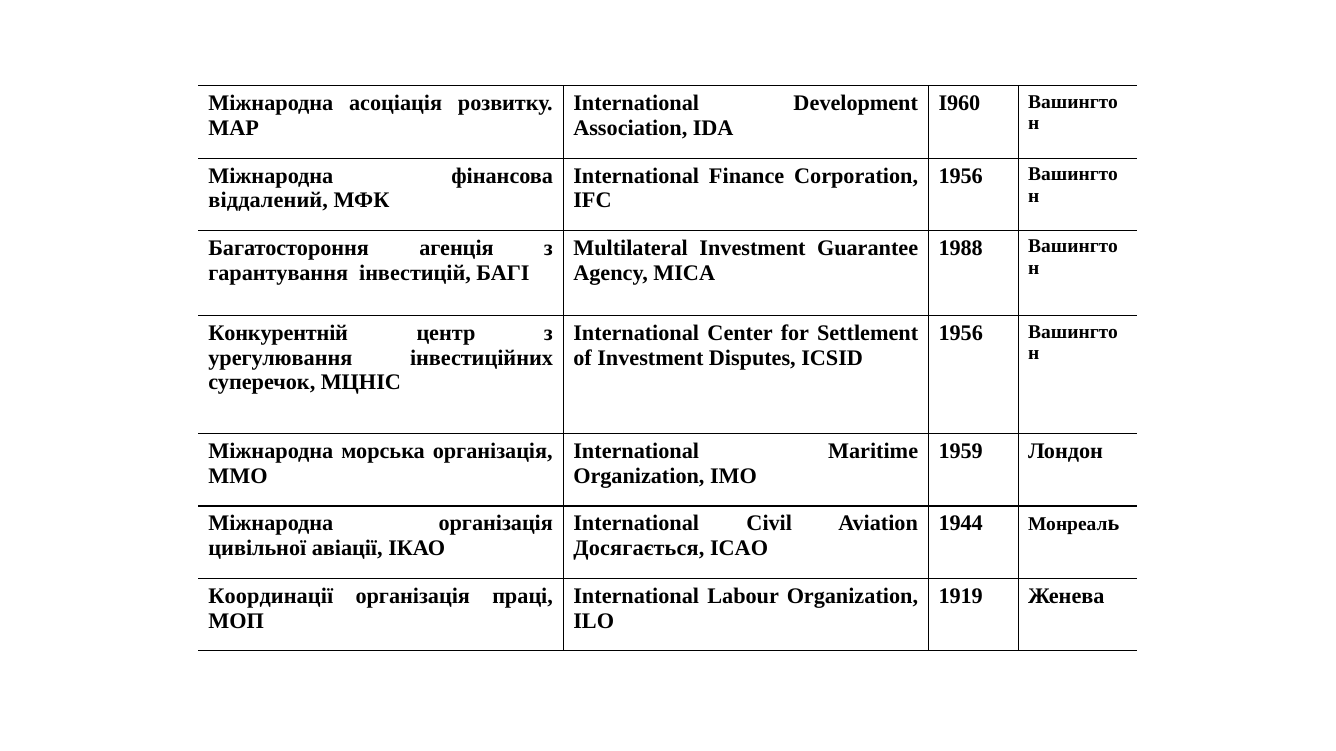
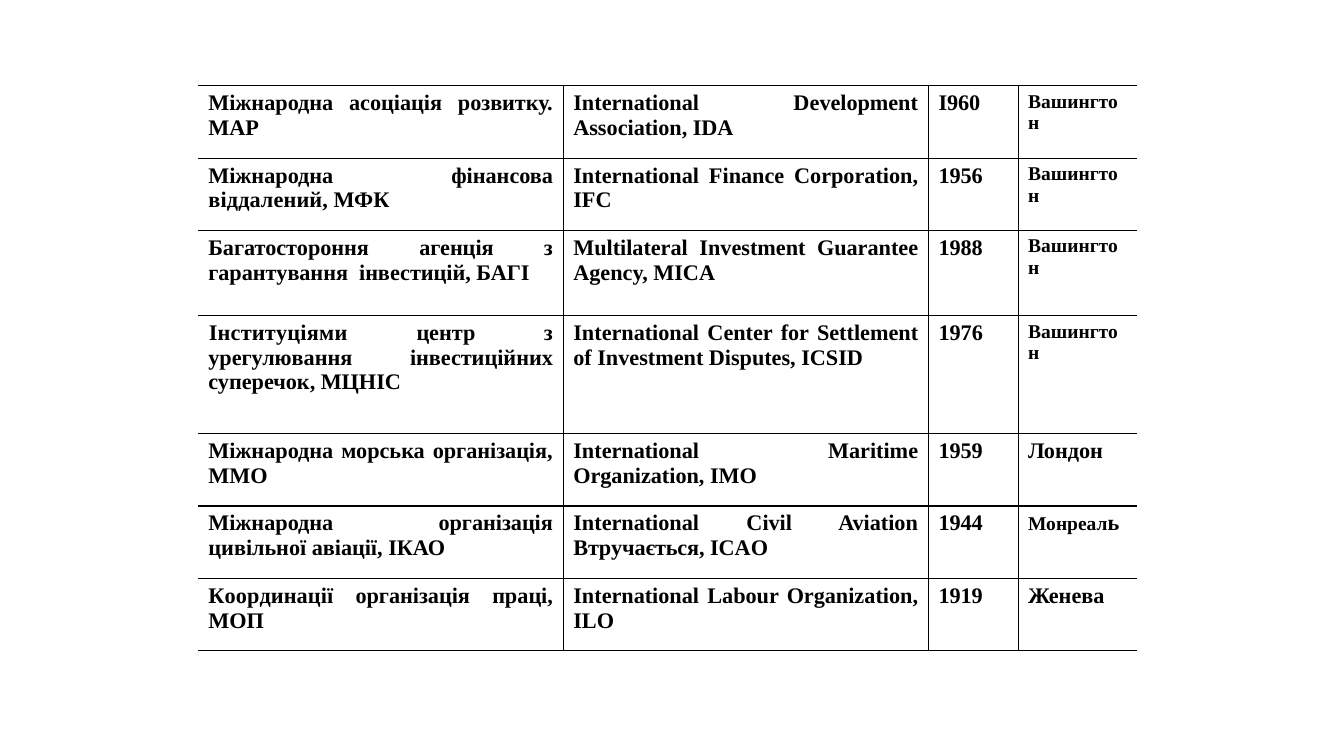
Конкурентній: Конкурентній -> Інституціями (278, 333)
1956: 1956 -> 1976 (961, 333)
Досягається: Досягається -> Втручається (639, 549)
